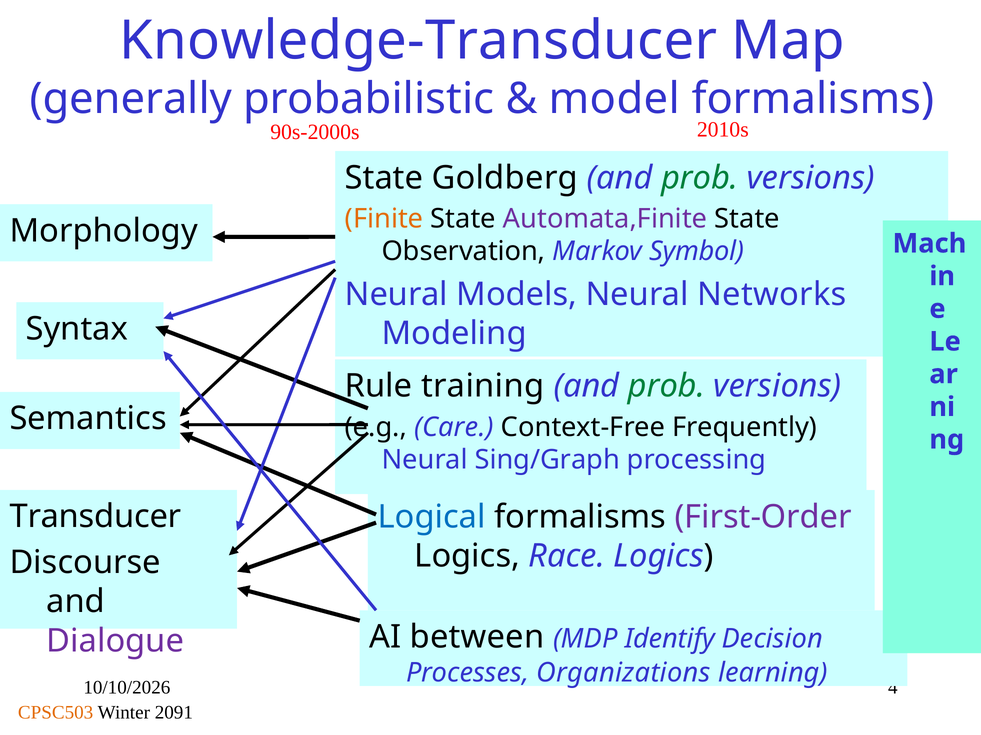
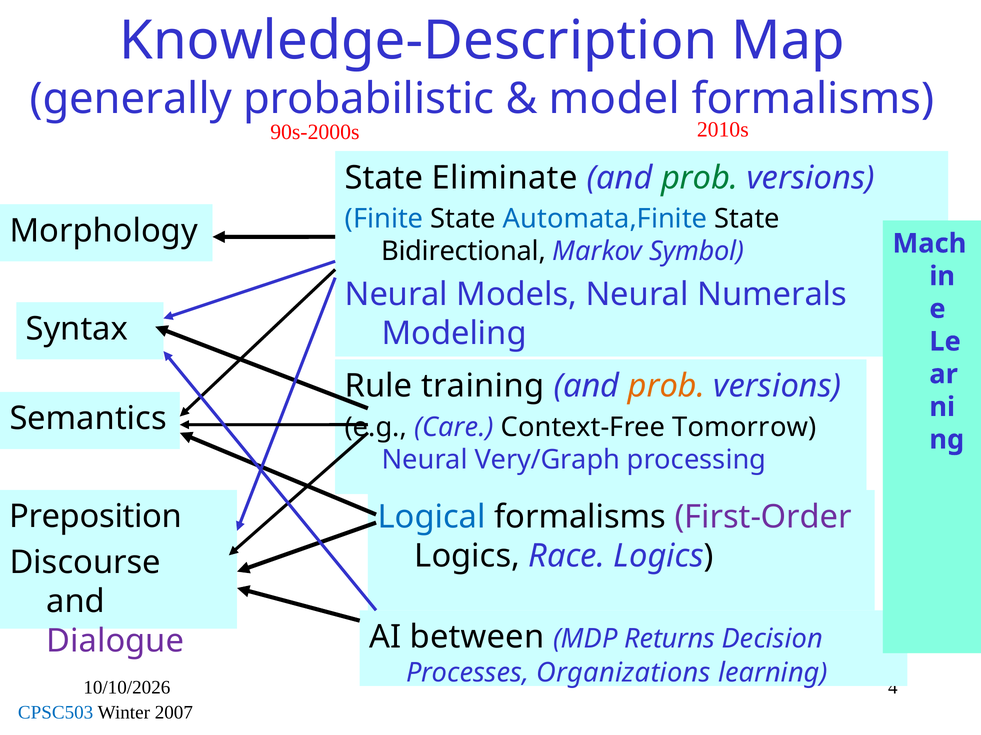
Knowledge-Transducer: Knowledge-Transducer -> Knowledge-Description (418, 41)
Goldberg: Goldberg -> Eliminate (505, 178)
Finite colour: orange -> blue (384, 219)
Automata,Finite colour: purple -> blue (605, 219)
Observation: Observation -> Bidirectional (464, 252)
Networks: Networks -> Numerals (772, 295)
prob colour: green -> orange (666, 386)
Frequently: Frequently -> Tomorrow (744, 427)
Sing/Graph: Sing/Graph -> Very/Graph (547, 460)
Transducer: Transducer -> Preposition (96, 517)
Identify: Identify -> Returns (670, 639)
CPSC503 colour: orange -> blue (56, 713)
2091: 2091 -> 2007 (174, 713)
